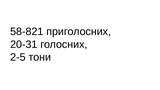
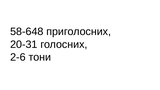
58-821: 58-821 -> 58-648 (27, 32)
2-5: 2-5 -> 2-6 (18, 57)
